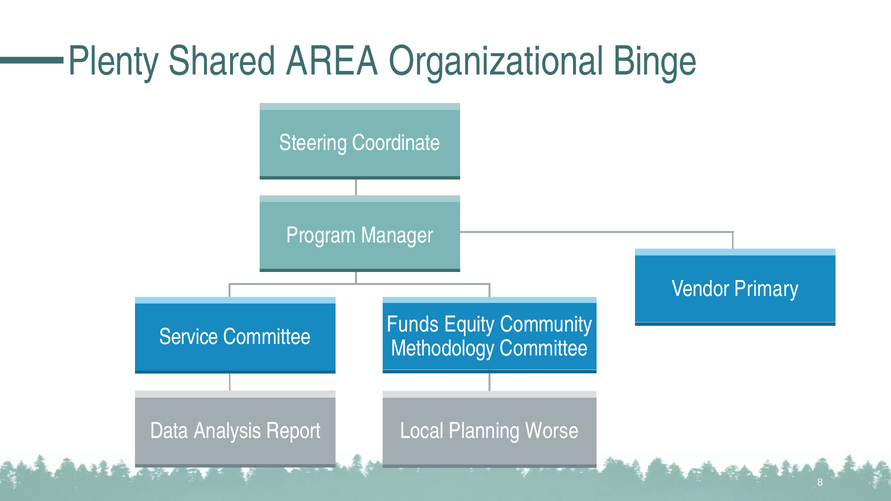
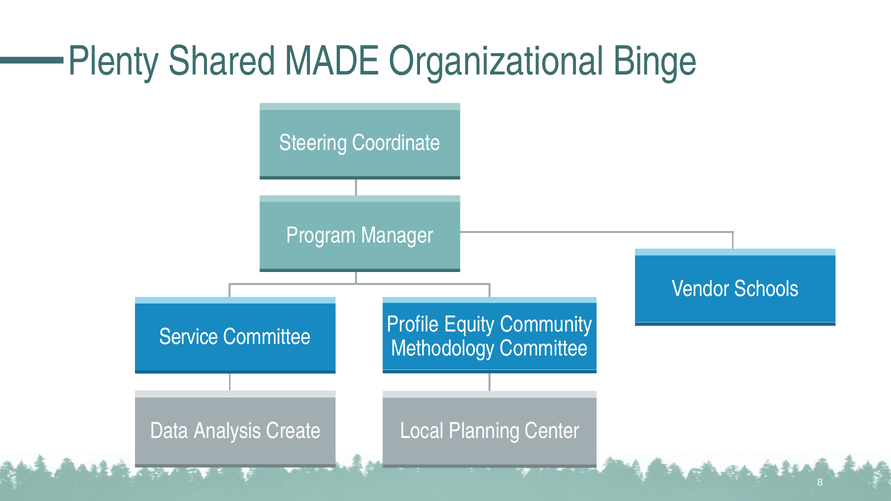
AREA: AREA -> MADE (333, 62)
Primary: Primary -> Schools (767, 289)
Funds: Funds -> Profile (413, 324)
Report: Report -> Create (294, 431)
Worse: Worse -> Center (552, 431)
